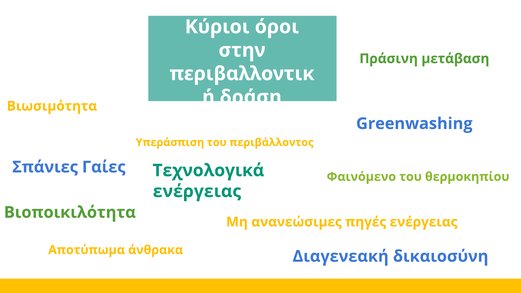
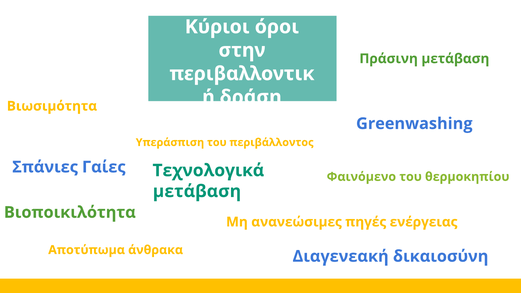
ενέργειας: ενέργειας -> μετάβαση (197, 191)
